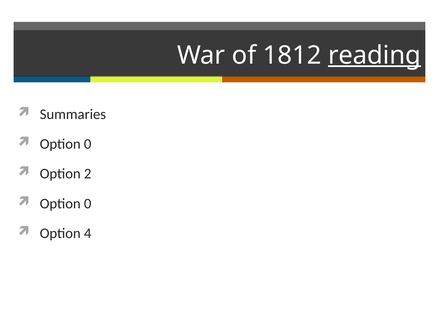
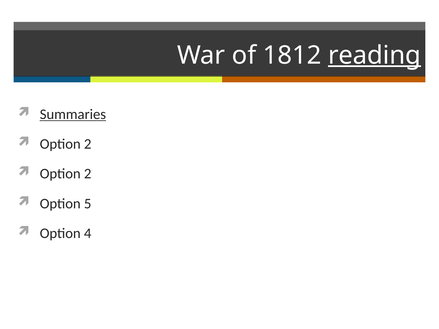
Summaries underline: none -> present (73, 114)
0: 0 -> 2 (88, 144)
0: 0 -> 5 (88, 204)
